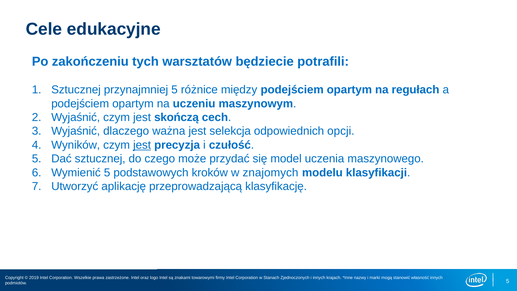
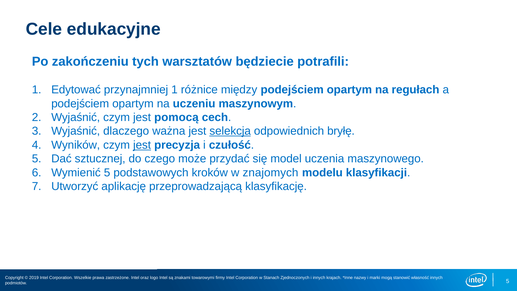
Sztucznej: Sztucznej -> Edytować (76, 90)
przynajmniej 5: 5 -> 1 (175, 90)
skończą: skończą -> pomocą (176, 117)
selekcja underline: none -> present (230, 131)
opcji: opcji -> bryłę (341, 131)
